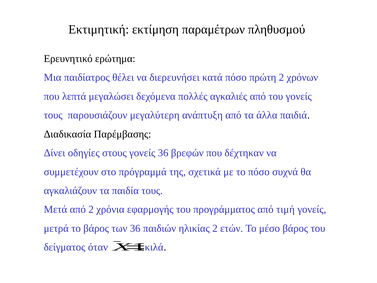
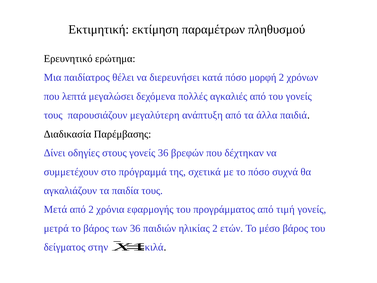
πρώτη: πρώτη -> μορφή (263, 77)
όταν: όταν -> στην (98, 247)
